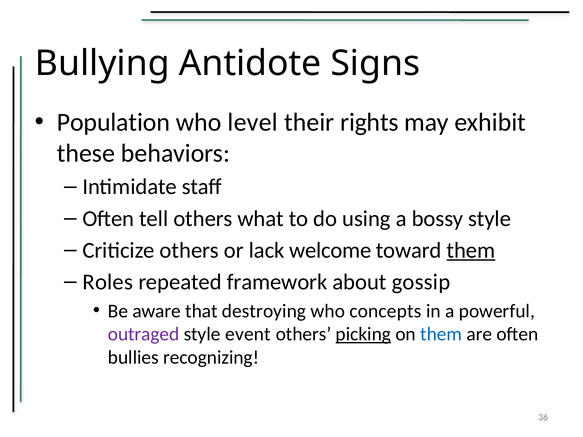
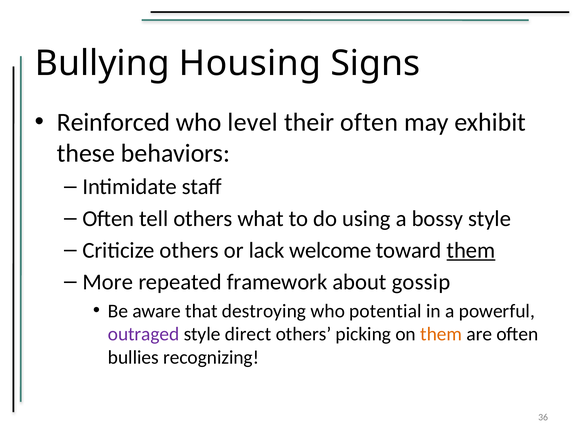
Antidote: Antidote -> Housing (250, 63)
Population: Population -> Reinforced (113, 122)
their rights: rights -> often (369, 122)
Roles: Roles -> More (108, 282)
concepts: concepts -> potential (385, 311)
event: event -> direct (248, 334)
picking underline: present -> none (363, 334)
them colour: blue -> orange (441, 334)
